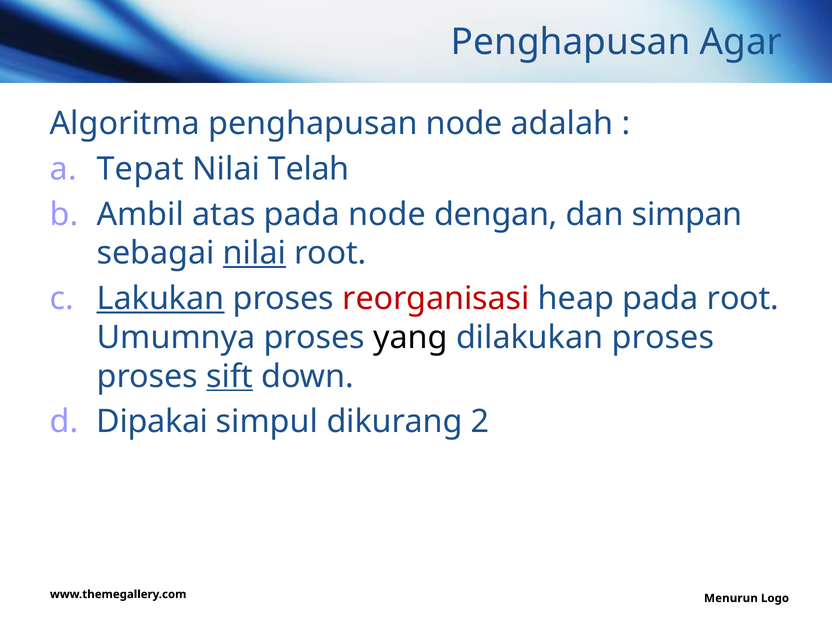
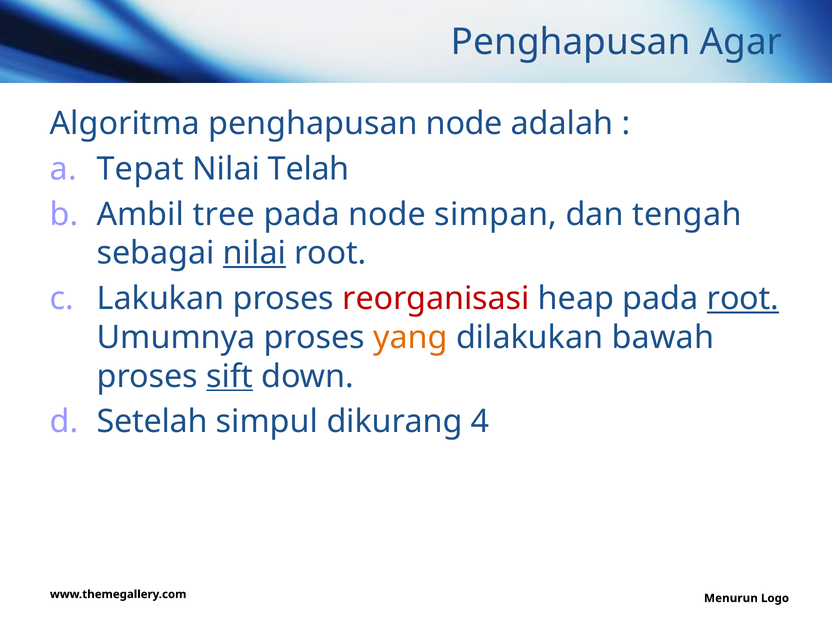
atas: atas -> tree (224, 214)
dengan: dengan -> simpan (496, 214)
simpan: simpan -> tengah (687, 214)
Lakukan underline: present -> none (161, 299)
root underline: none -> present (743, 299)
yang colour: black -> orange (410, 337)
dilakukan proses: proses -> bawah (663, 337)
Dipakai: Dipakai -> Setelah (152, 422)
2: 2 -> 4 (480, 422)
